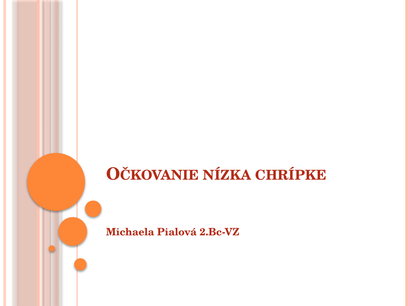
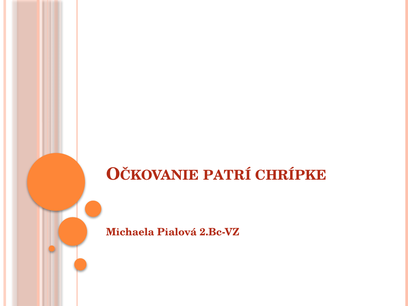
NÍZKA: NÍZKA -> PATRÍ (227, 175)
